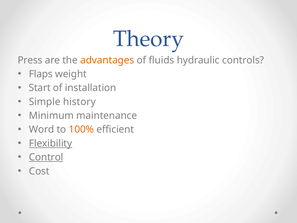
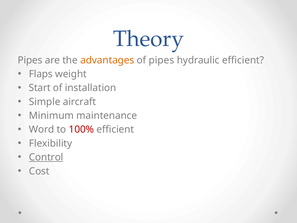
Press: Press -> Pipes (30, 60)
of fluids: fluids -> pipes (161, 60)
hydraulic controls: controls -> efficient (243, 60)
history: history -> aircraft (79, 102)
100% colour: orange -> red (81, 129)
Flexibility underline: present -> none (51, 143)
